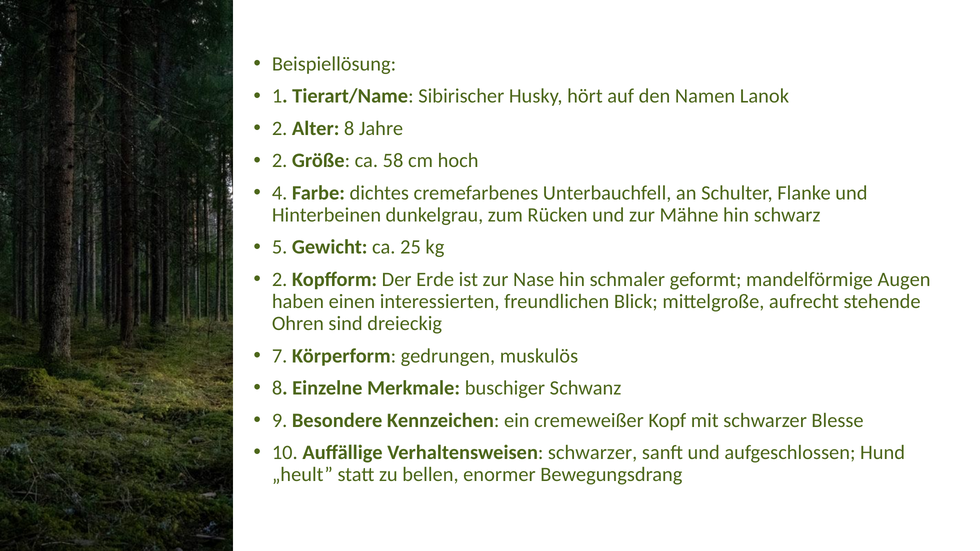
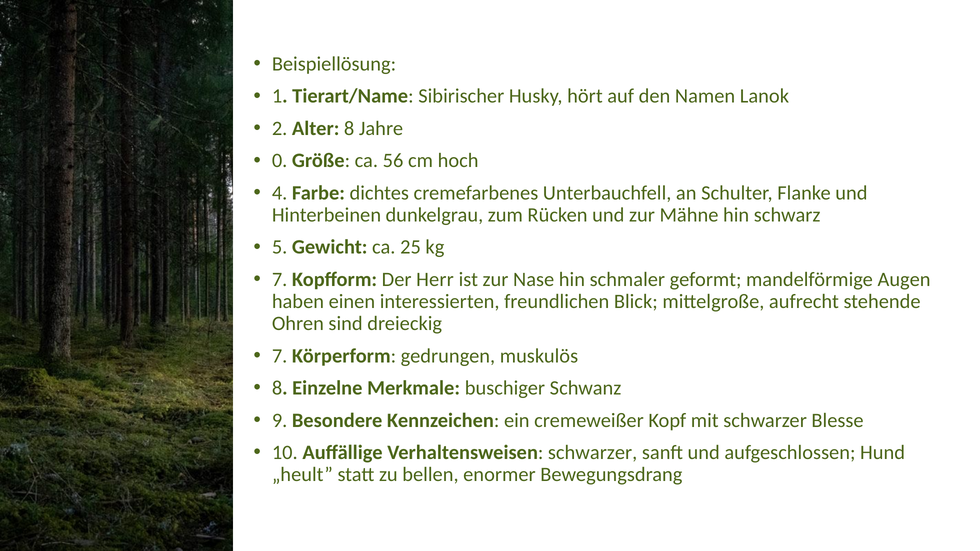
2: 2 -> 0 (280, 161)
58: 58 -> 56 (393, 161)
2: 2 -> 7 (280, 280)
Erde: Erde -> Herr (435, 280)
